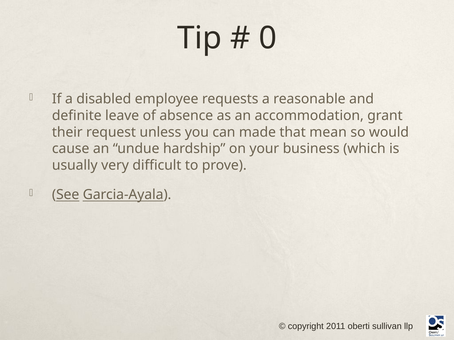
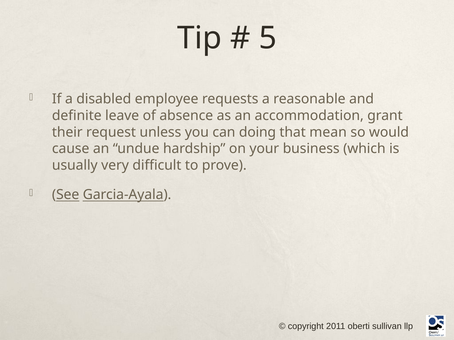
0: 0 -> 5 (268, 38)
made: made -> doing (257, 132)
